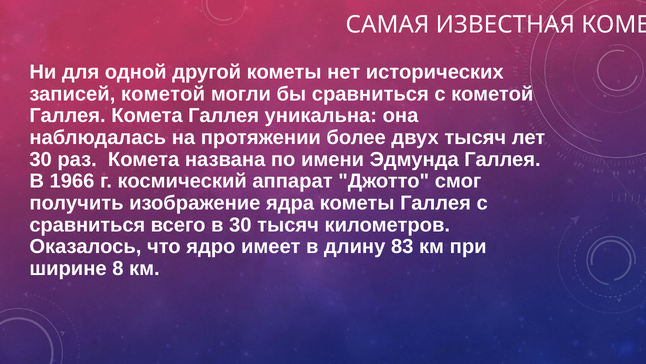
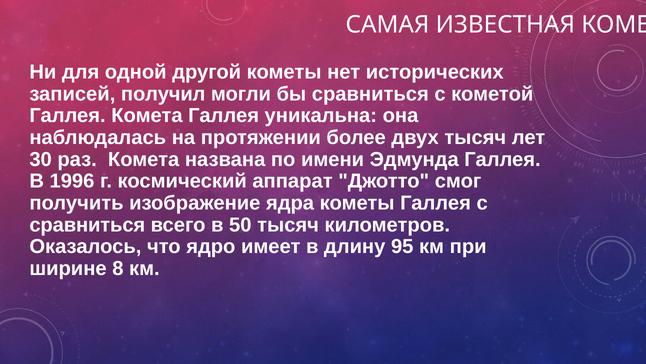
записей кометой: кометой -> получил (163, 94)
1966: 1966 -> 1996 (72, 181)
в 30: 30 -> 50 (240, 225)
83: 83 -> 95 (402, 246)
